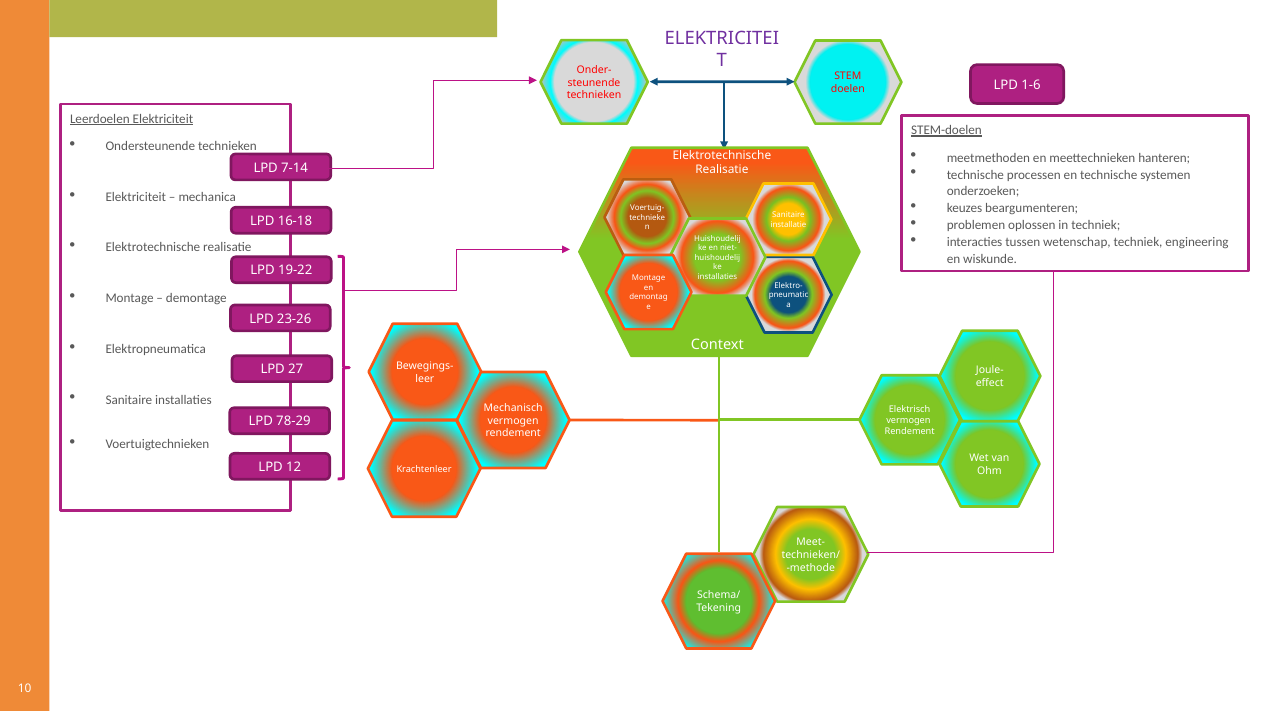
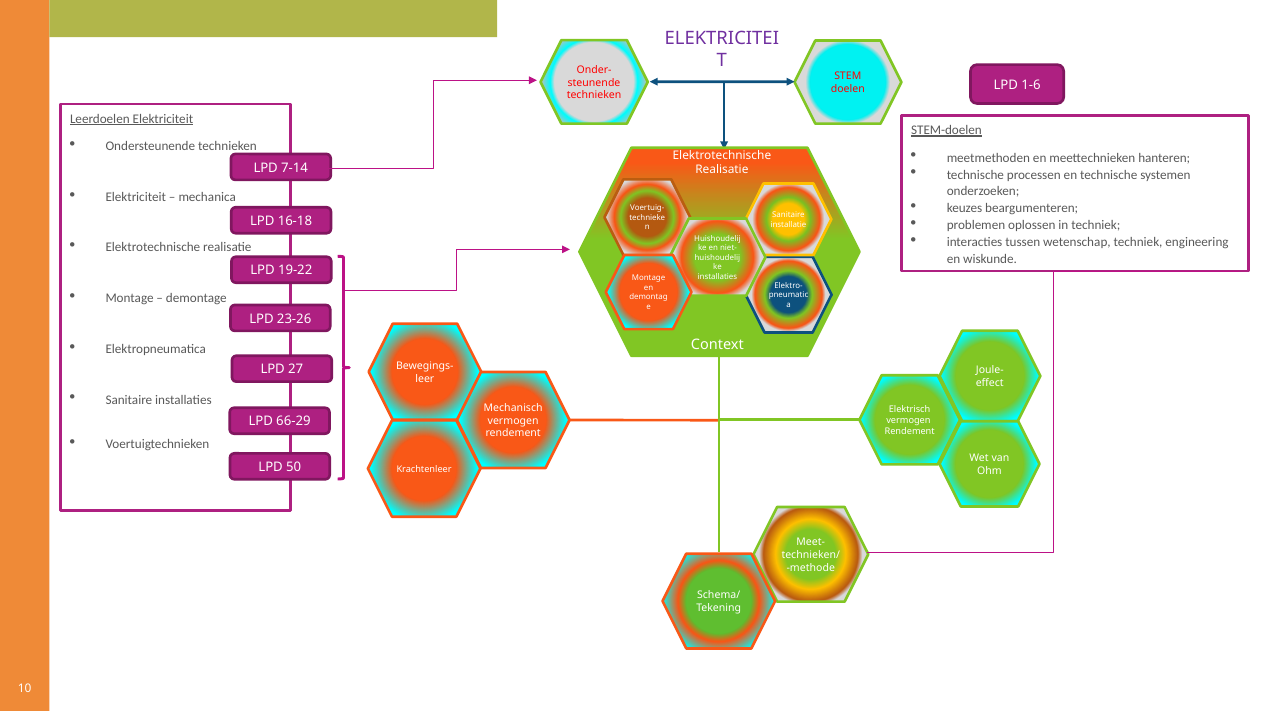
78-29: 78-29 -> 66-29 (293, 422)
12: 12 -> 50 (294, 467)
